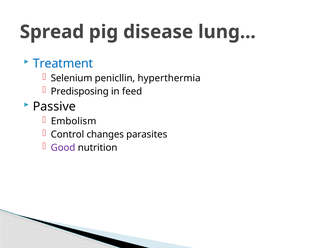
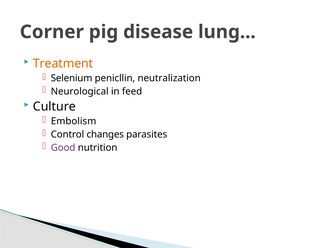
Spread: Spread -> Corner (52, 32)
Treatment colour: blue -> orange (63, 63)
hyperthermia: hyperthermia -> neutralization (169, 78)
Predisposing: Predisposing -> Neurological (80, 91)
Passive: Passive -> Culture (54, 106)
